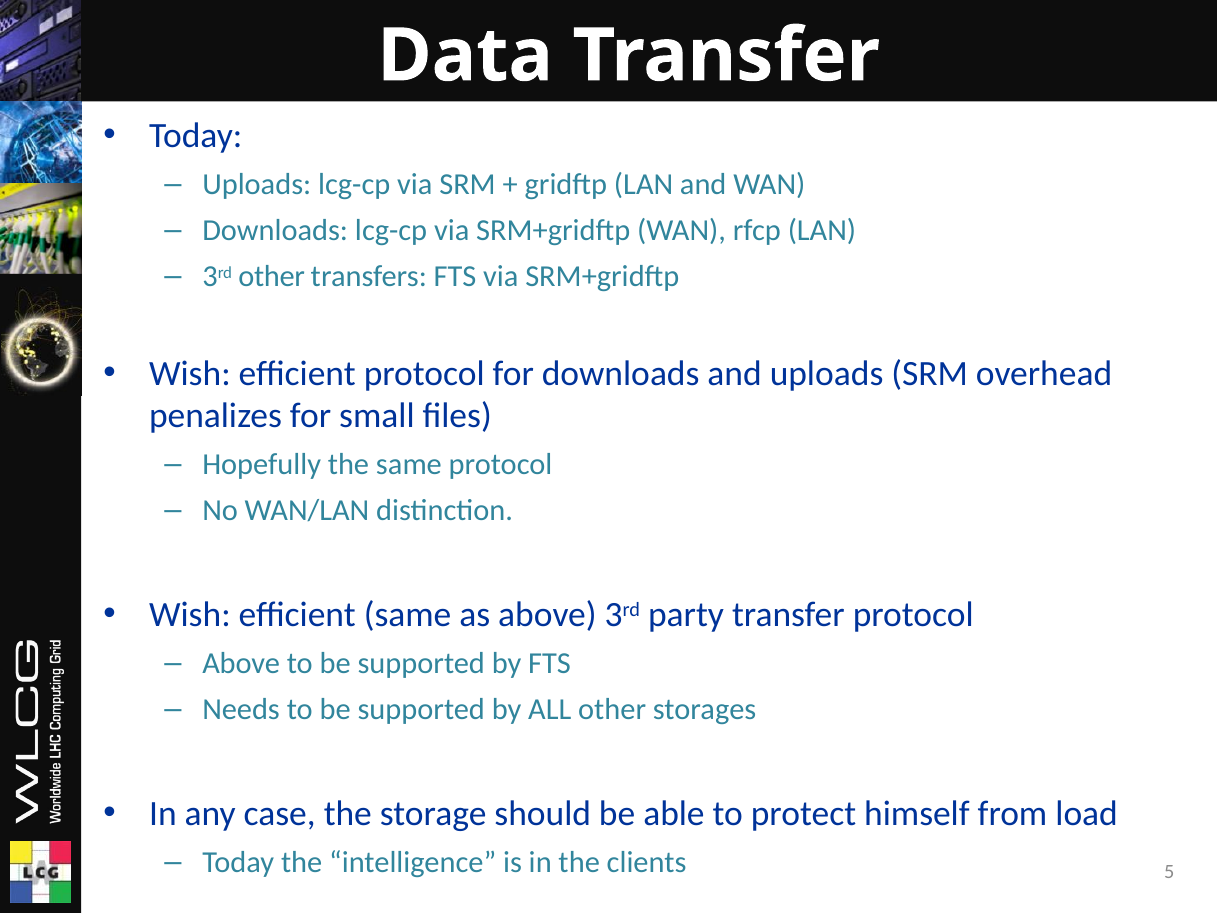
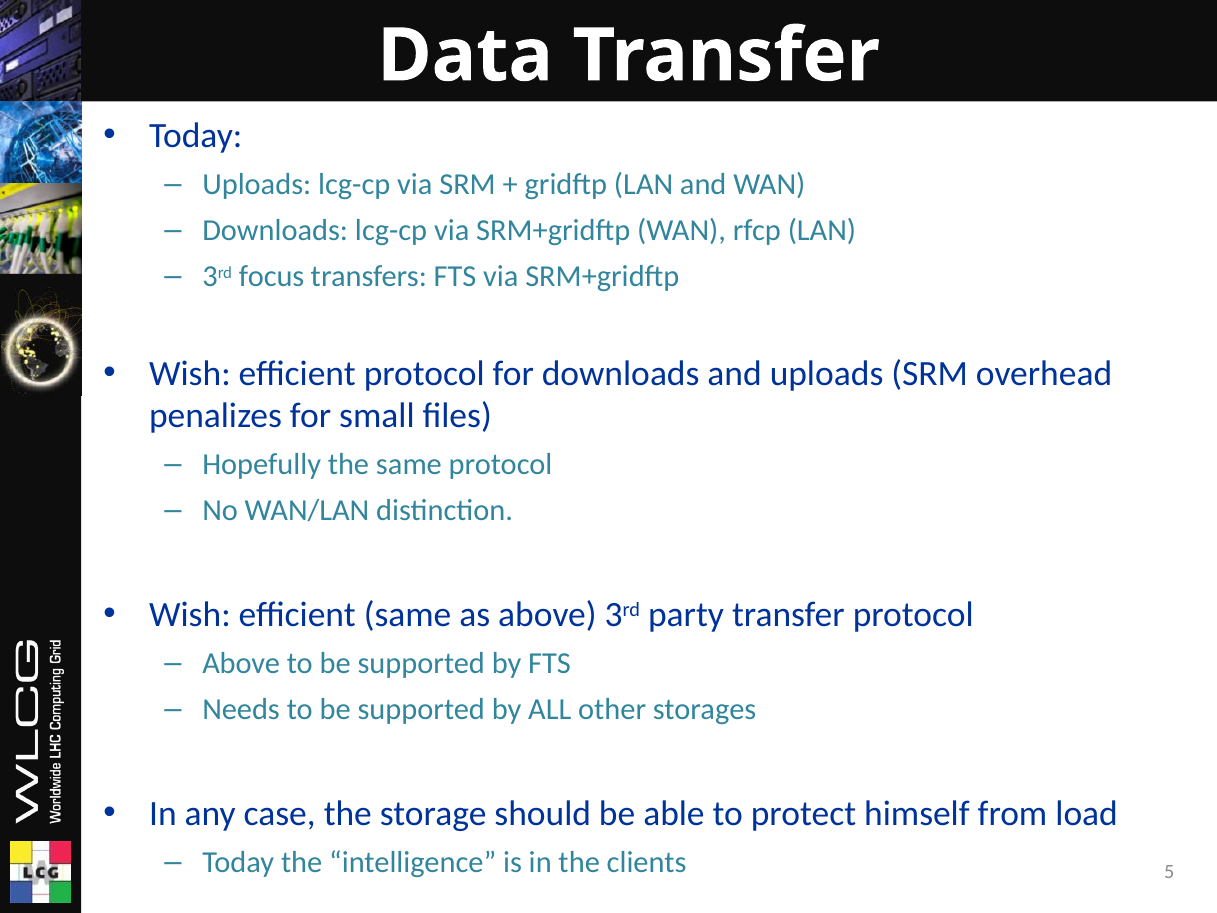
3rd other: other -> focus (272, 277)
